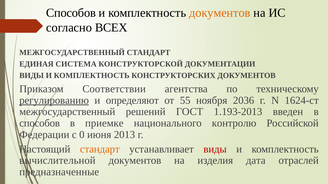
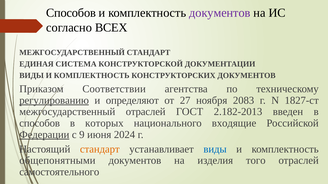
документов colour: orange -> purple (220, 13)
55: 55 -> 27 (185, 101)
2036: 2036 -> 2083 (244, 101)
1624-ст: 1624-ст -> 1827-ст (302, 101)
межгосударственный решений: решений -> отраслей (146, 112)
1.193-2013: 1.193-2013 -> 2.182-2013 (238, 112)
приемке: приемке -> которых (104, 123)
контролю: контролю -> входящие (234, 123)
Федерации underline: none -> present (44, 135)
0: 0 -> 9 (82, 135)
2013: 2013 -> 2024 (125, 135)
виды colour: red -> blue (215, 149)
вычислительной: вычислительной -> общепонятными (57, 161)
дата: дата -> того (256, 161)
предназначенные: предназначенные -> самостоятельного (59, 172)
